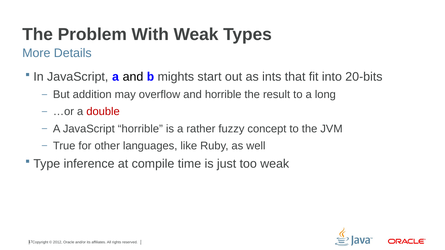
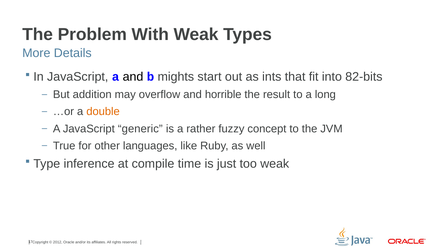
20-bits: 20-bits -> 82-bits (364, 77)
double colour: red -> orange (103, 112)
JavaScript horrible: horrible -> generic (140, 129)
